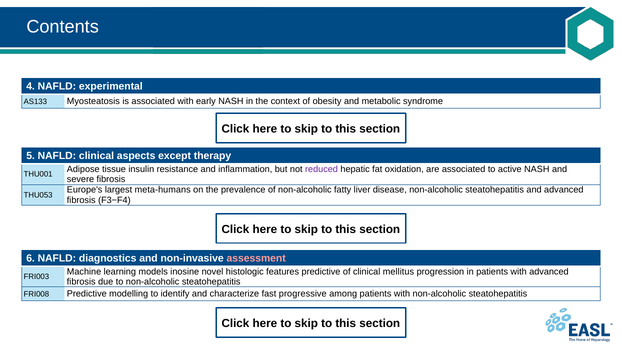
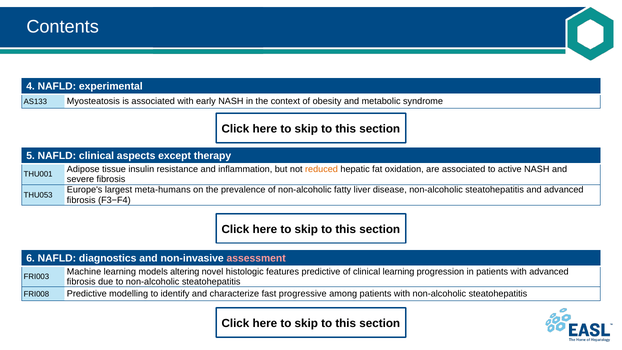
reduced colour: purple -> orange (321, 169)
inosine: inosine -> altering (185, 272)
clinical mellitus: mellitus -> learning (399, 272)
